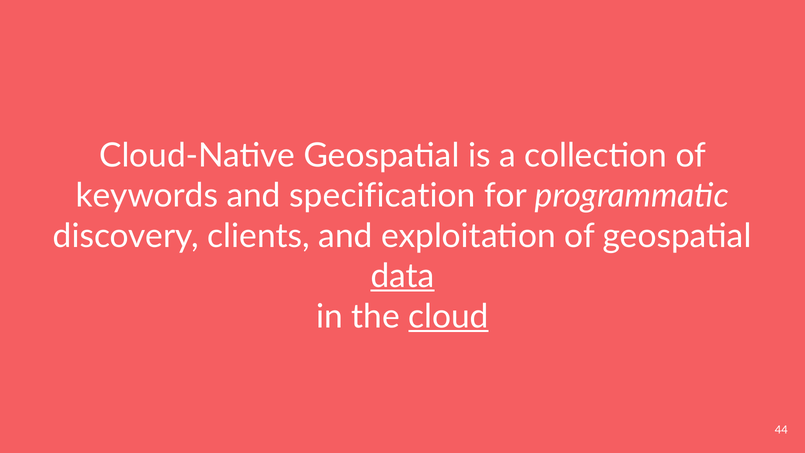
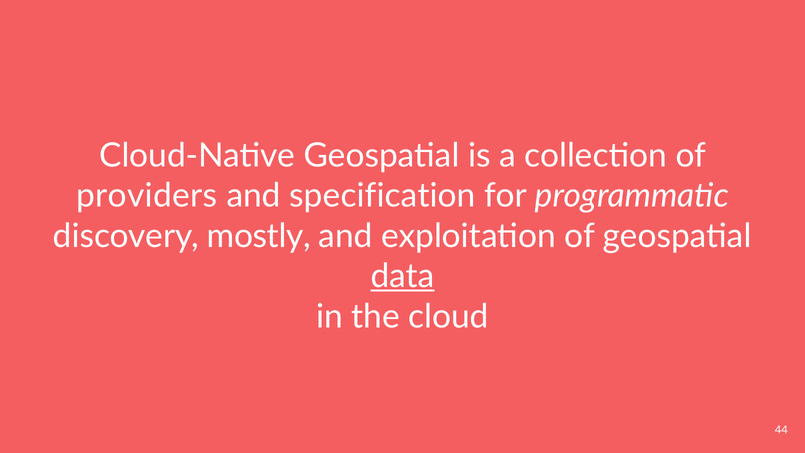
keywords: keywords -> providers (147, 196)
clients: clients -> mostly (259, 236)
cloud underline: present -> none (449, 316)
